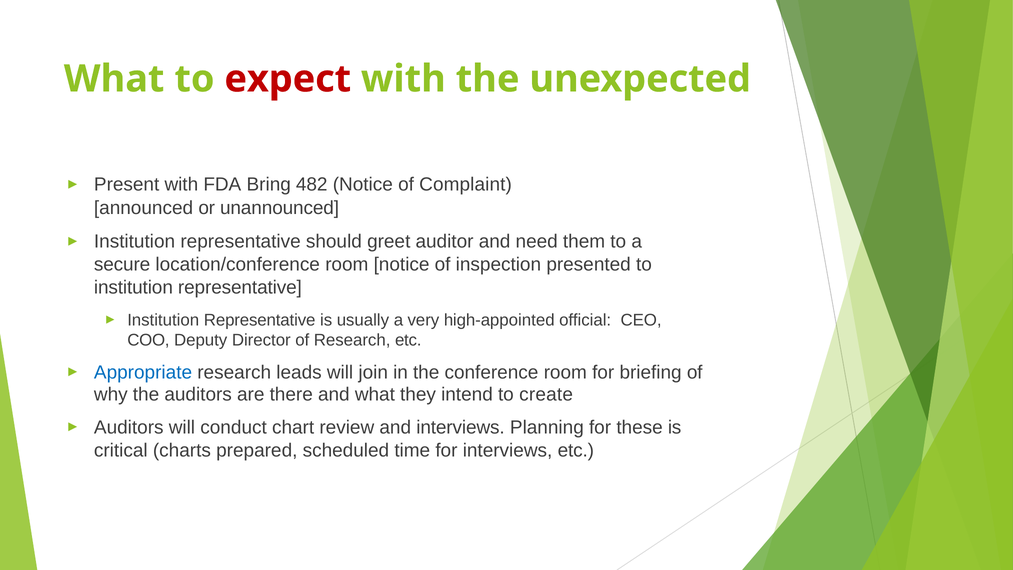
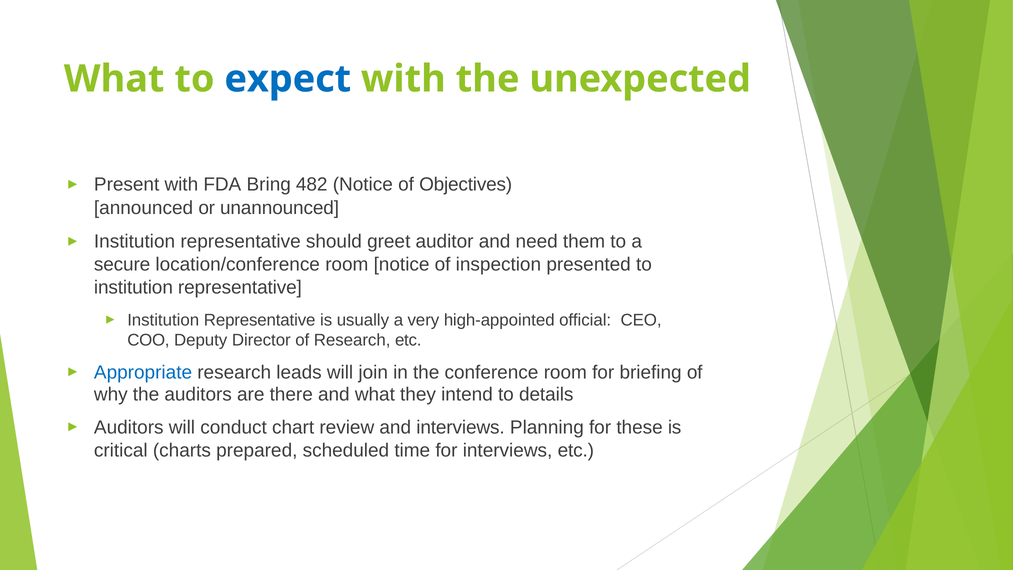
expect colour: red -> blue (288, 79)
Complaint: Complaint -> Objectives (466, 185)
create: create -> details (546, 394)
